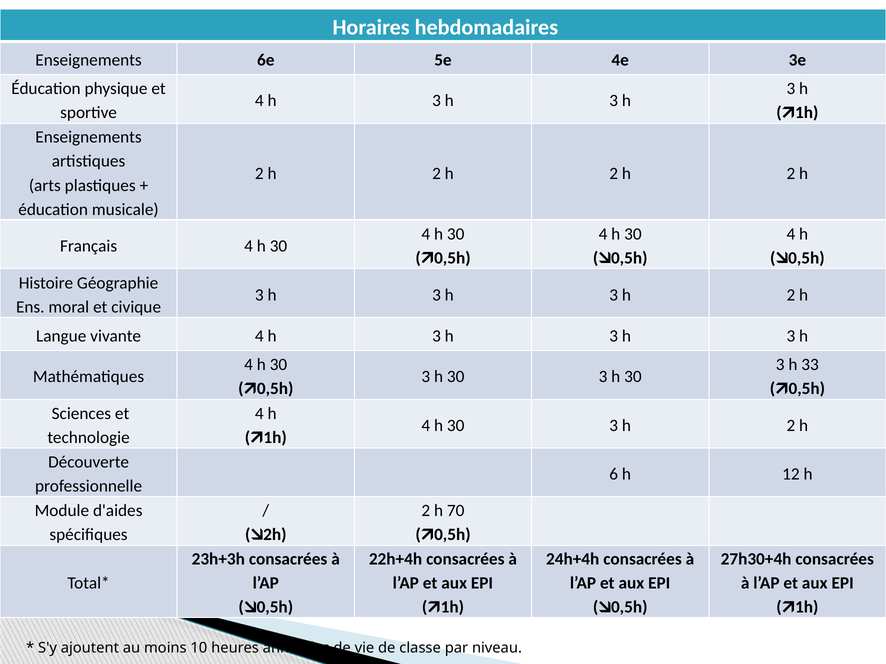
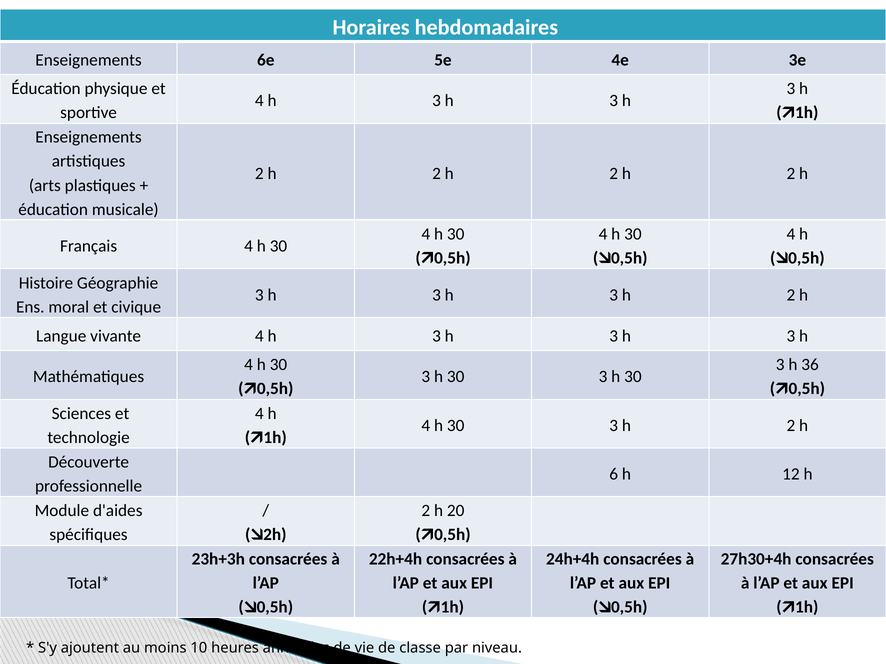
33: 33 -> 36 (810, 365)
70: 70 -> 20 (456, 511)
